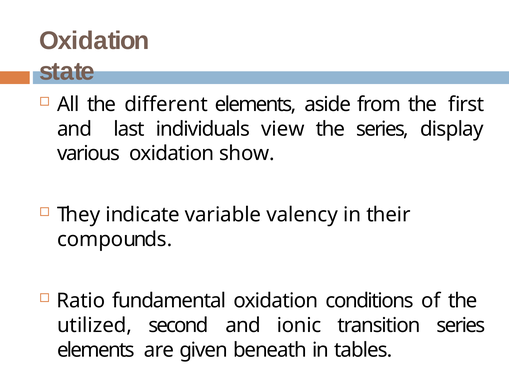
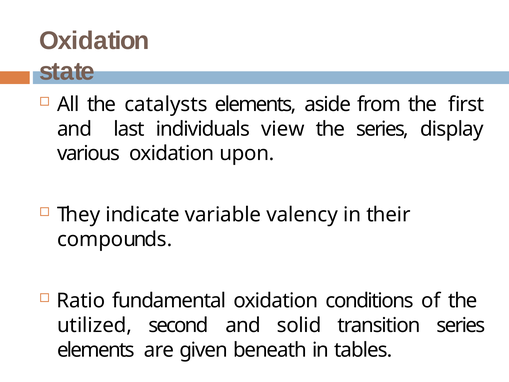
different: different -> catalysts (166, 104)
show: show -> upon (247, 153)
ionic: ionic -> solid (299, 325)
